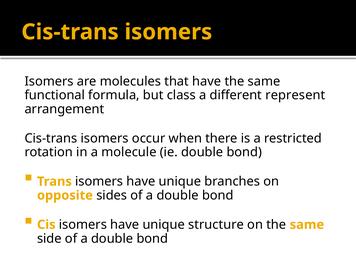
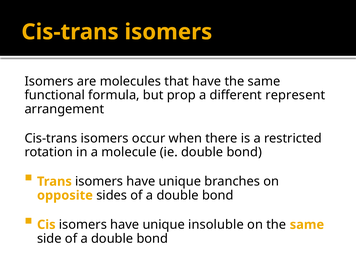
class: class -> prop (181, 95)
structure: structure -> insoluble (216, 225)
